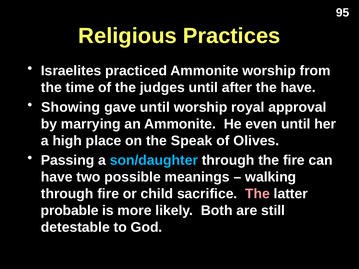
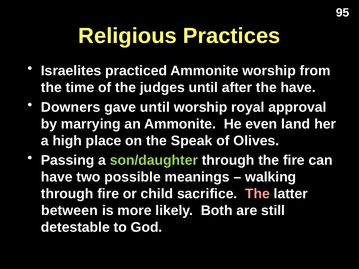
Showing: Showing -> Downers (71, 107)
even until: until -> land (296, 124)
son/daughter colour: light blue -> light green (154, 160)
probable: probable -> between (69, 211)
